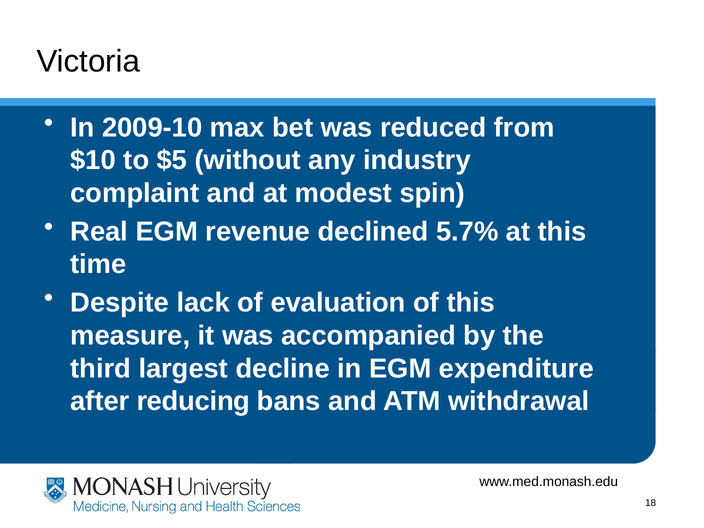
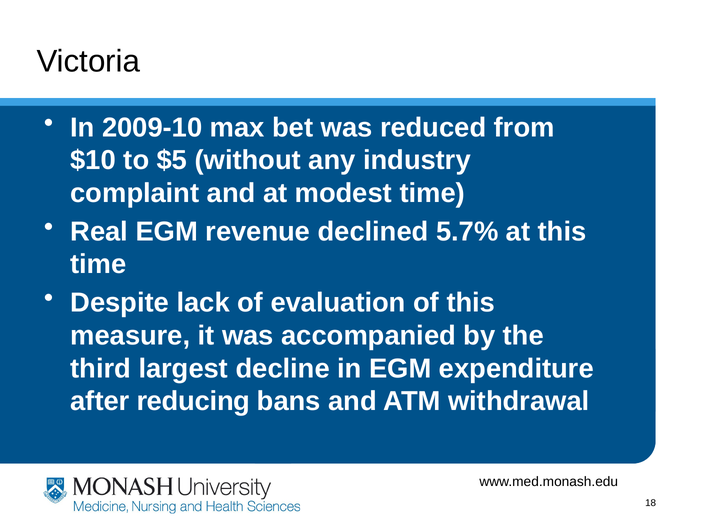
modest spin: spin -> time (432, 193)
